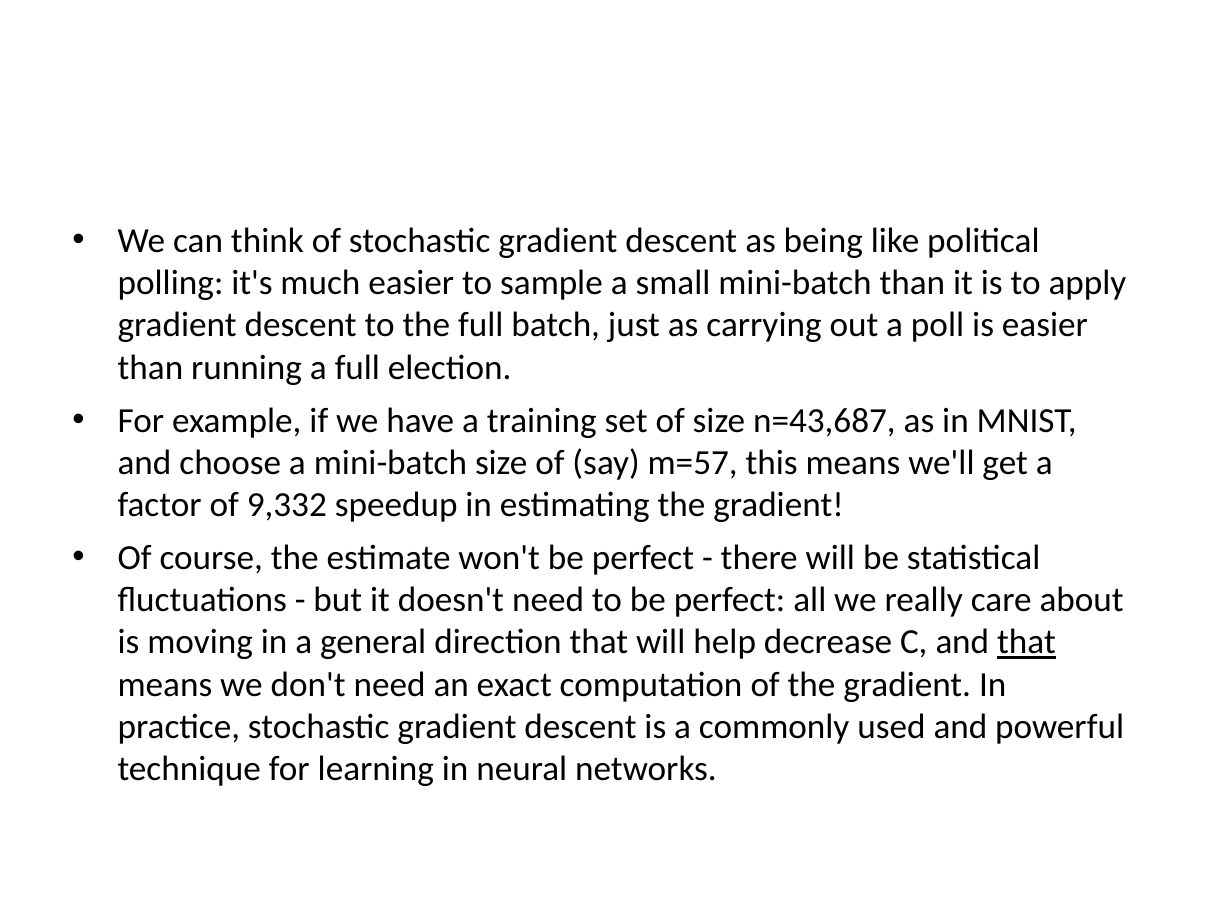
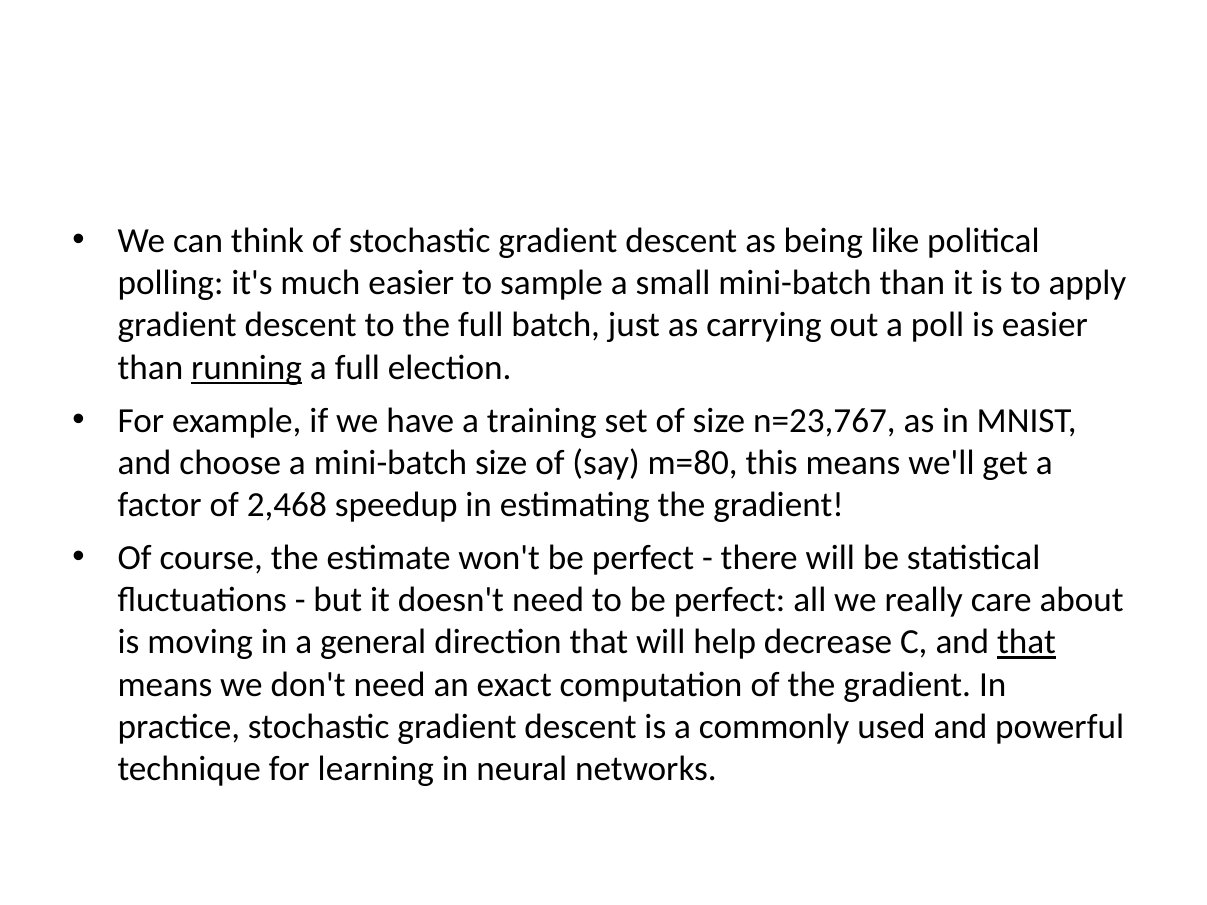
running underline: none -> present (247, 368)
n=43,687: n=43,687 -> n=23,767 (824, 421)
m=57: m=57 -> m=80 (693, 463)
9,332: 9,332 -> 2,468 (287, 505)
